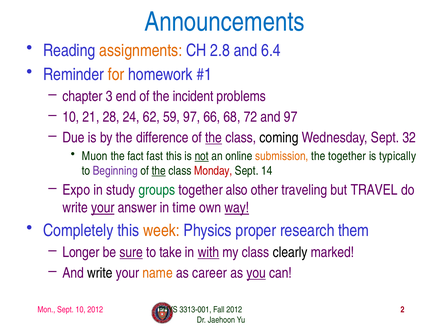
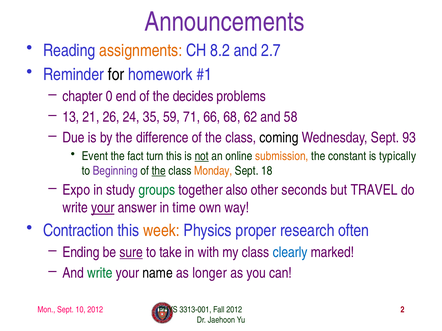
Announcements colour: blue -> purple (225, 22)
2.8: 2.8 -> 8.2 (220, 51)
6.4: 6.4 -> 2.7 (271, 51)
for colour: orange -> black (116, 75)
3: 3 -> 0 (109, 97)
incident: incident -> decides (193, 97)
10: 10 -> 13 (71, 117)
28: 28 -> 26 (111, 117)
62: 62 -> 35 (151, 117)
59 97: 97 -> 71 (192, 117)
72: 72 -> 62 (250, 117)
and 97: 97 -> 58 (291, 117)
the underline: present -> none (214, 138)
32: 32 -> 93 (409, 138)
Muon: Muon -> Event (95, 156)
fast: fast -> turn (155, 156)
the together: together -> constant (347, 156)
Monday colour: red -> orange (213, 171)
14: 14 -> 18 (267, 171)
traveling: traveling -> seconds (304, 190)
way underline: present -> none (237, 208)
Completely: Completely -> Contraction (78, 231)
them: them -> often (354, 231)
Longer: Longer -> Ending (81, 253)
with underline: present -> none (208, 253)
clearly colour: black -> blue (290, 253)
write colour: black -> green (100, 273)
name colour: orange -> black (158, 273)
career: career -> longer (210, 273)
you underline: present -> none (256, 273)
